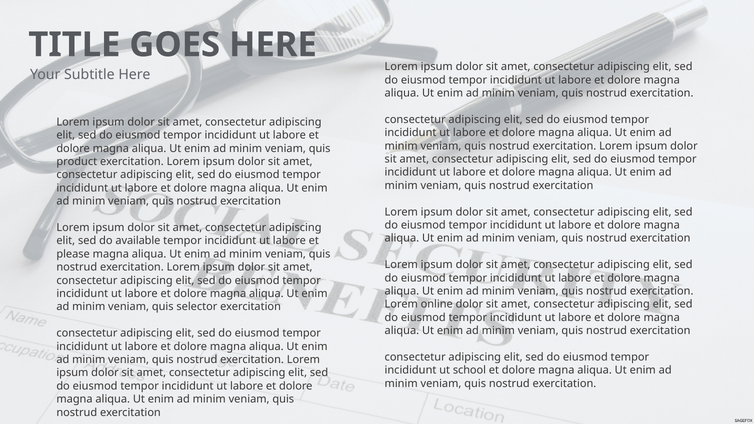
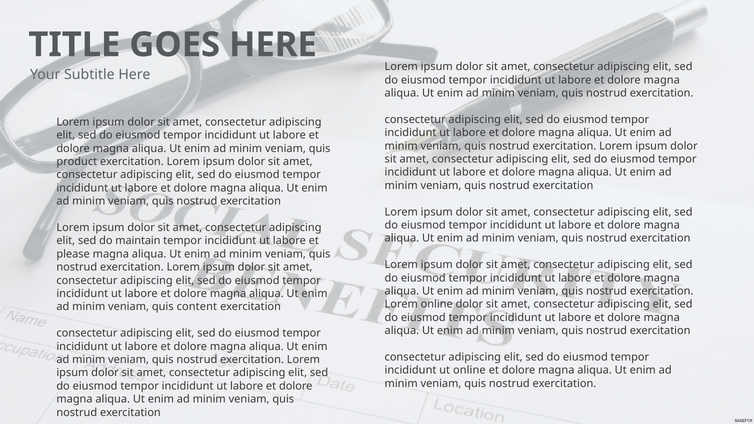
available: available -> maintain (138, 241)
selector: selector -> content (197, 307)
ut school: school -> online (469, 370)
